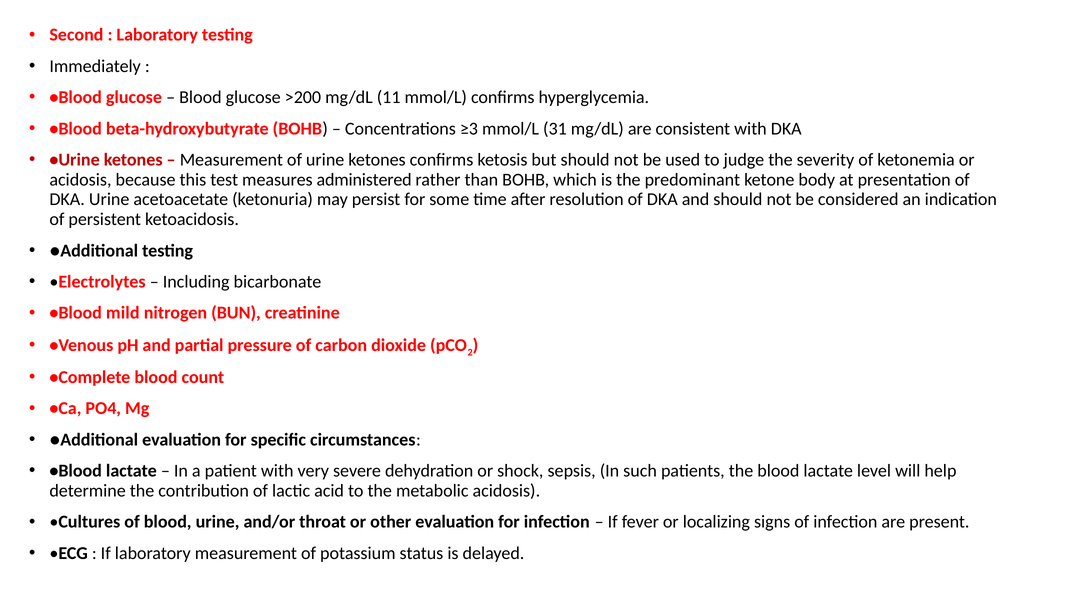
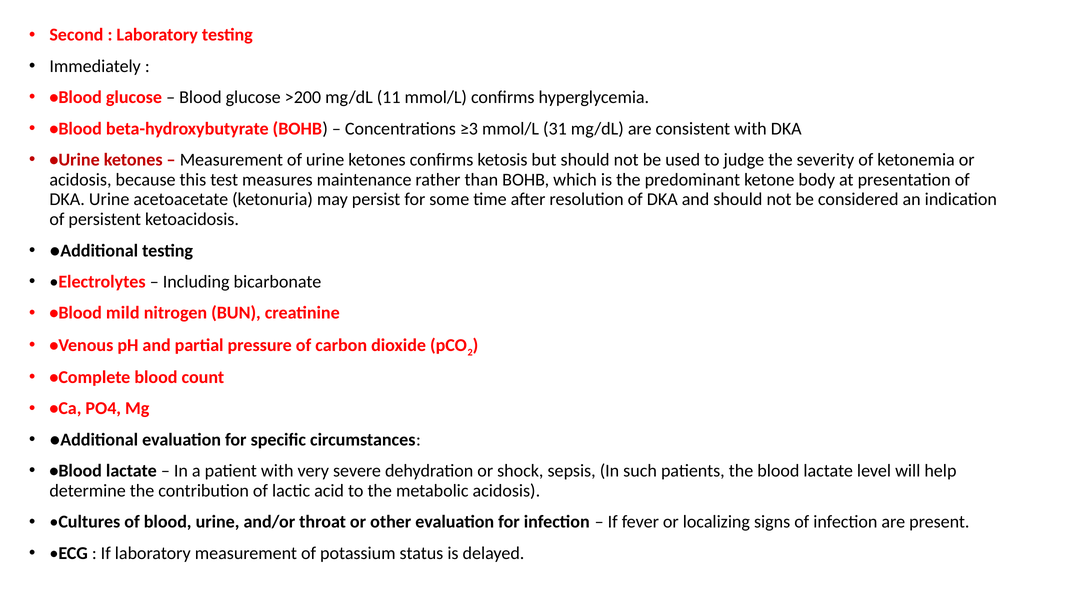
administered: administered -> maintenance (364, 180)
